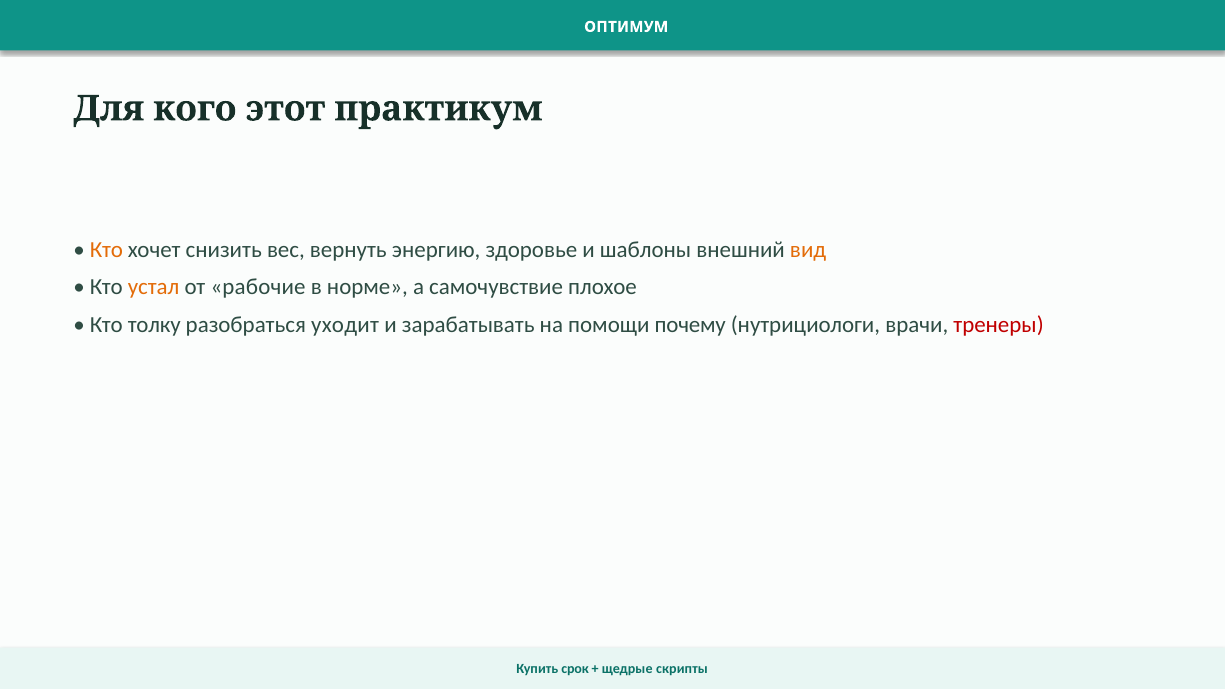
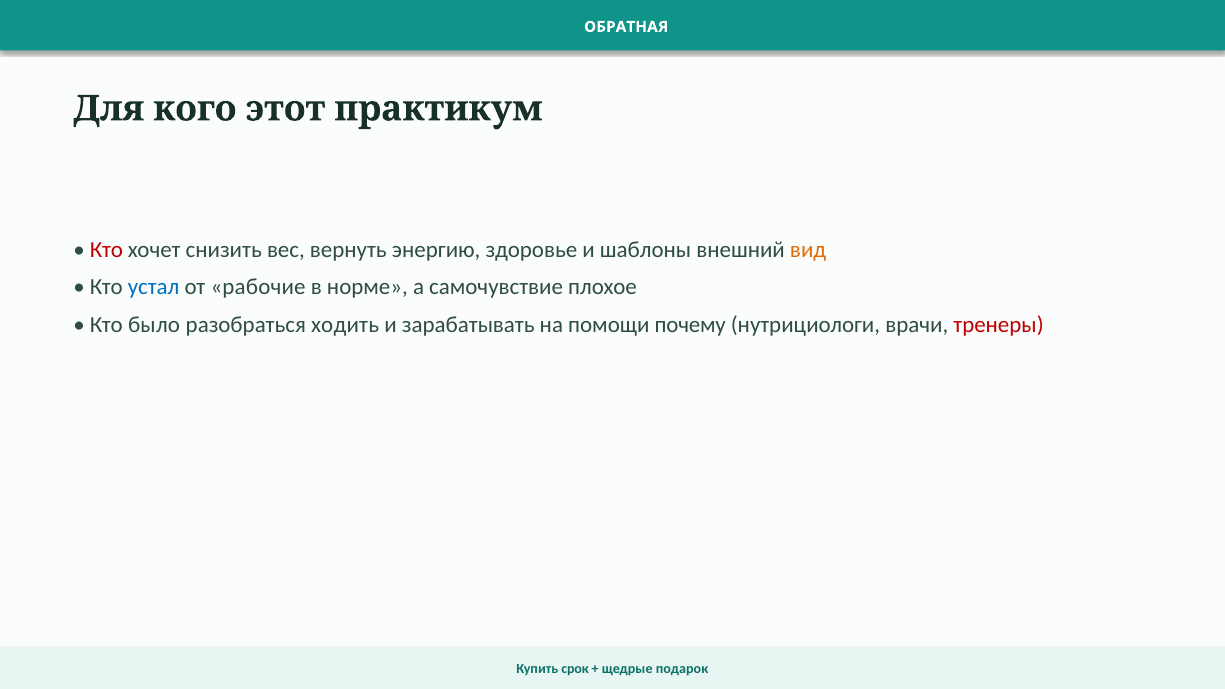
ОПТИМУМ: ОПТИМУМ -> ОБРАТНАЯ (626, 27)
Кто colour: orange -> red (106, 250)
устал colour: orange -> blue (154, 287)
толку: толку -> было (154, 325)
уходит: уходит -> ходить (345, 325)
скрипты: скрипты -> подарок (682, 669)
